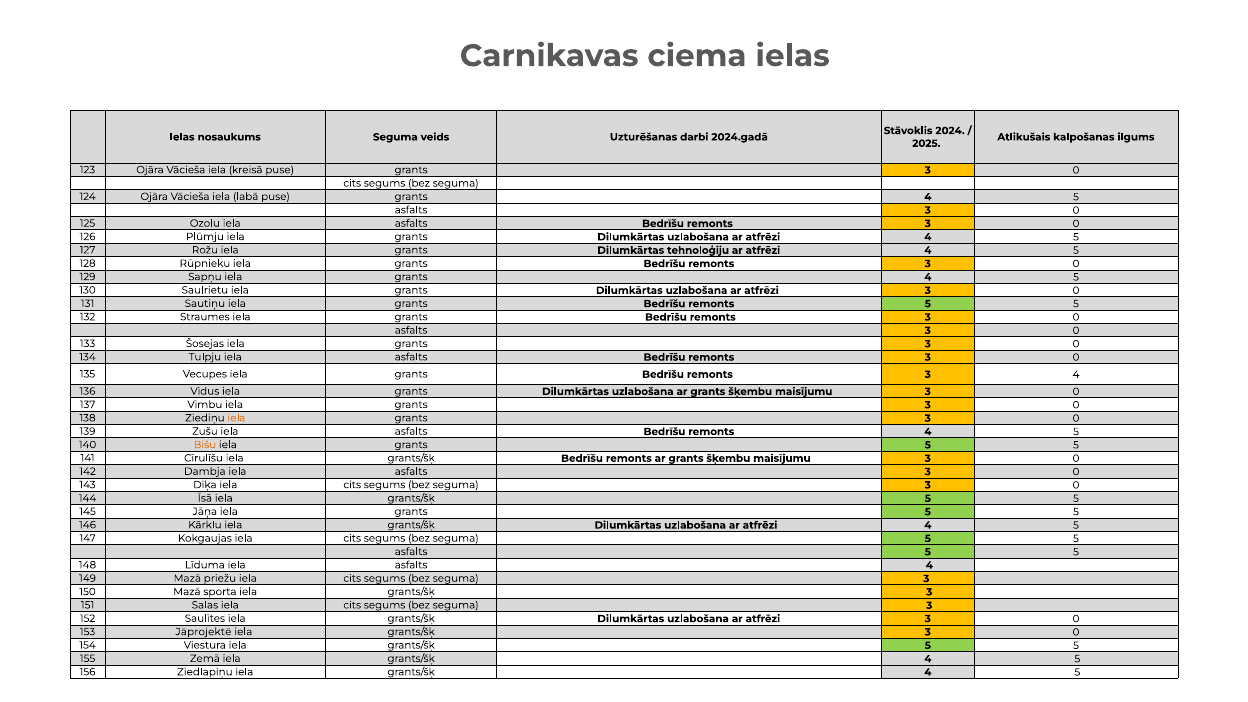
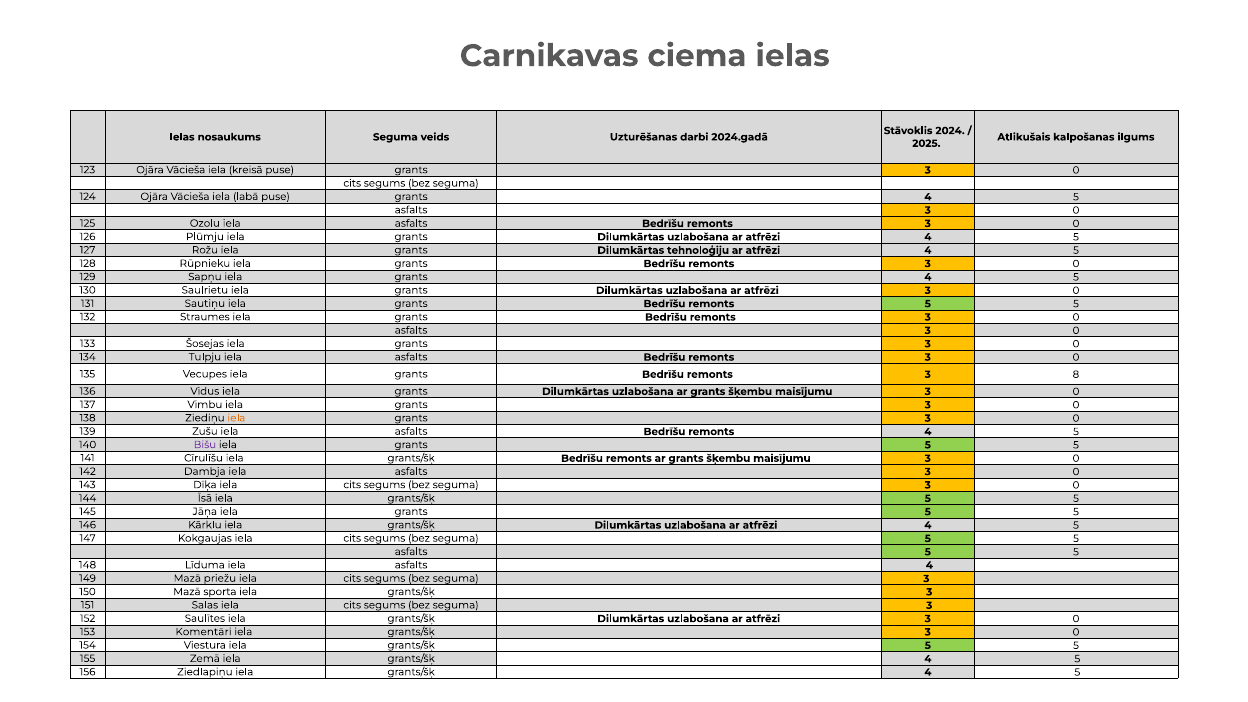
3 4: 4 -> 8 (1076, 374)
Bišu colour: orange -> purple (205, 445)
Jāprojektē: Jāprojektē -> Komentāri (203, 632)
